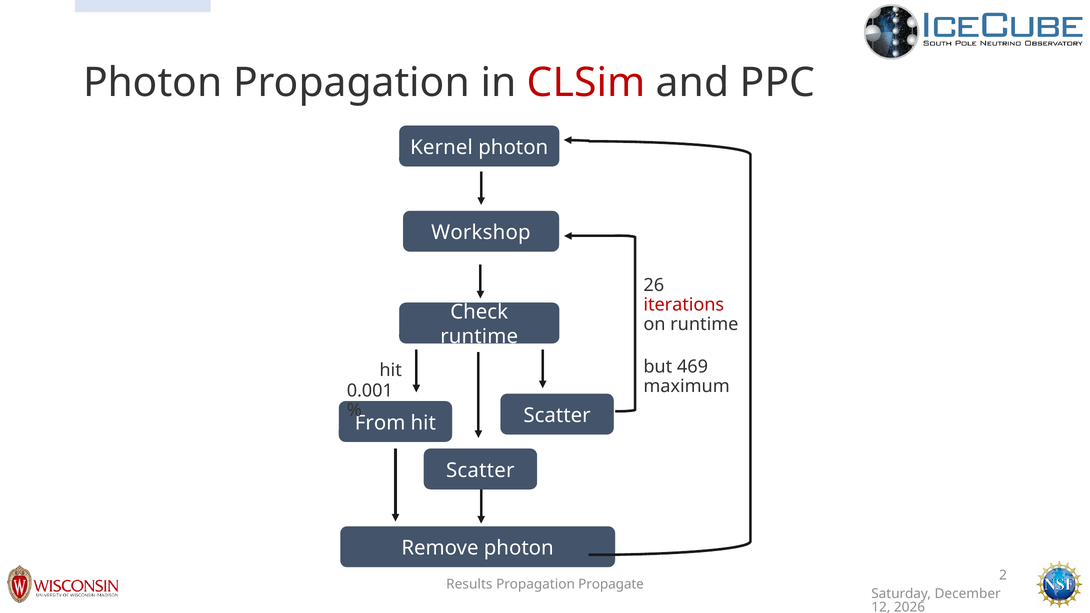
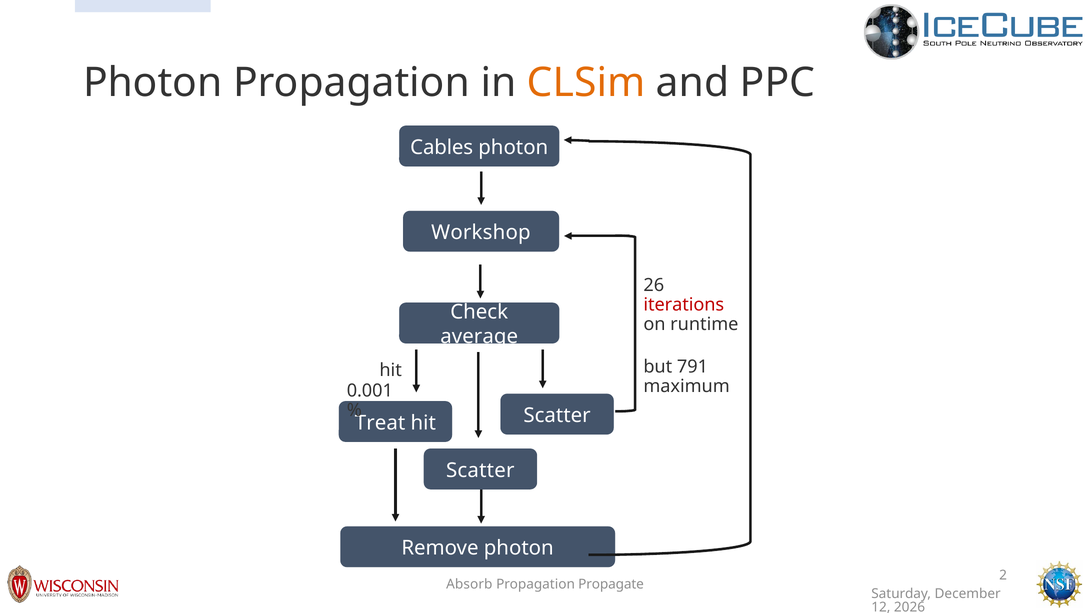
CLSim colour: red -> orange (586, 83)
Kernel: Kernel -> Cables (442, 147)
runtime: runtime -> average (479, 337)
469: 469 -> 791 (692, 367)
From: From -> Treat (380, 423)
Results: Results -> Absorb (469, 584)
